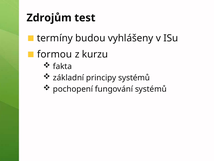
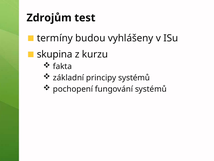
formou: formou -> skupina (55, 54)
